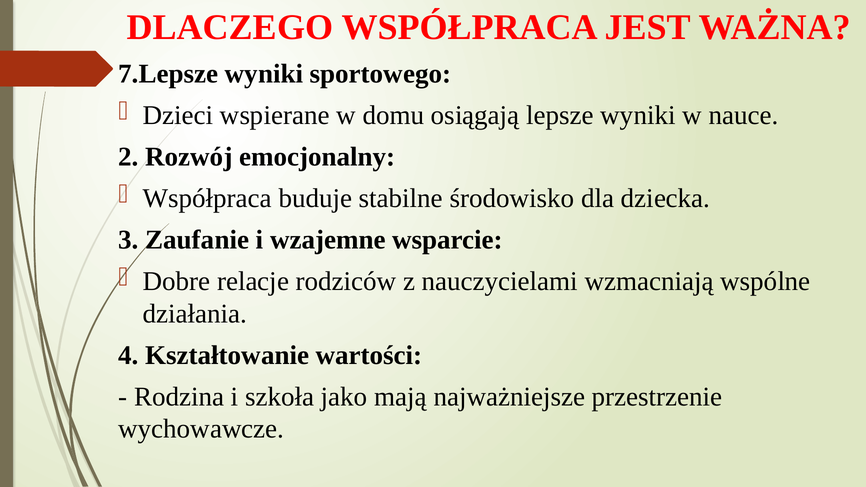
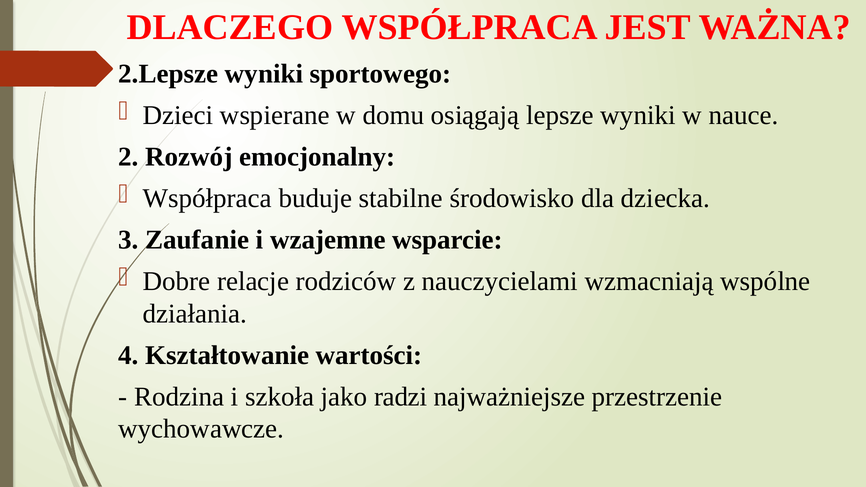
7.Lepsze: 7.Lepsze -> 2.Lepsze (168, 74)
mają: mają -> radzi (401, 397)
